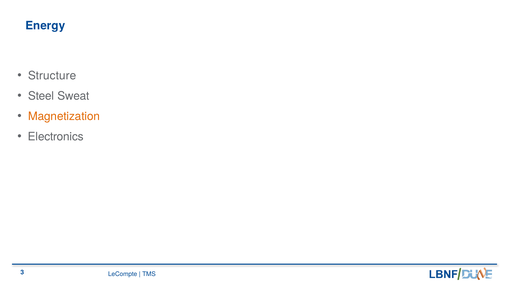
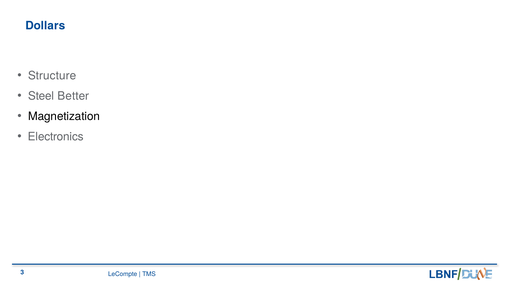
Energy: Energy -> Dollars (45, 26)
Sweat: Sweat -> Better (73, 96)
Magnetization colour: orange -> black (64, 116)
